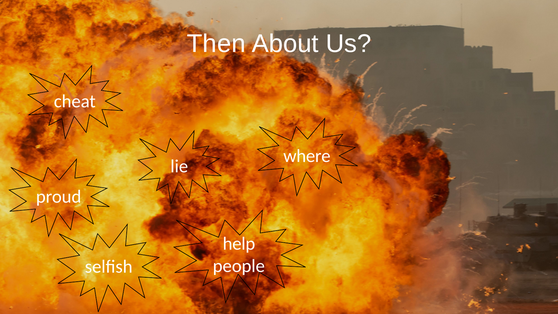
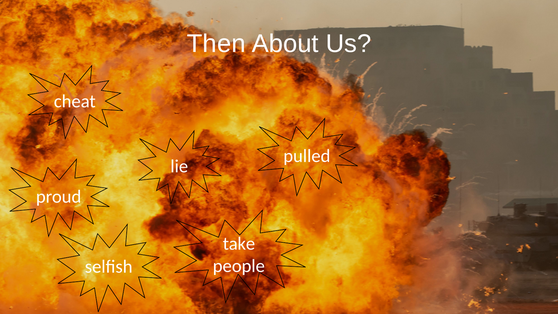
where: where -> pulled (307, 156)
help: help -> take (239, 244)
